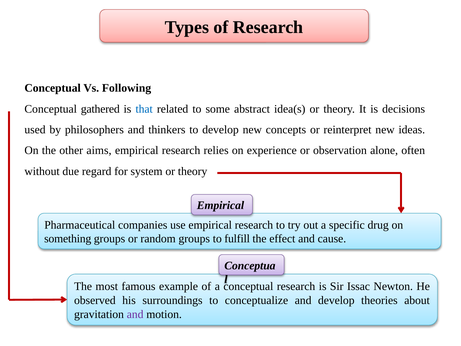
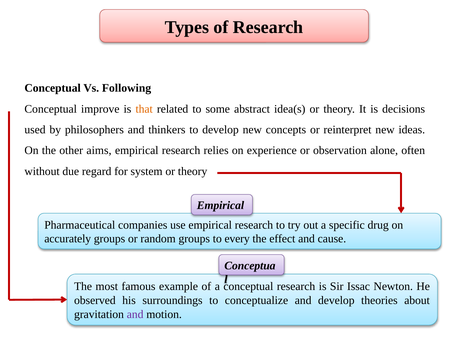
gathered: gathered -> improve (100, 109)
that colour: blue -> orange (144, 109)
something: something -> accurately (68, 239)
fulfill: fulfill -> every (237, 239)
